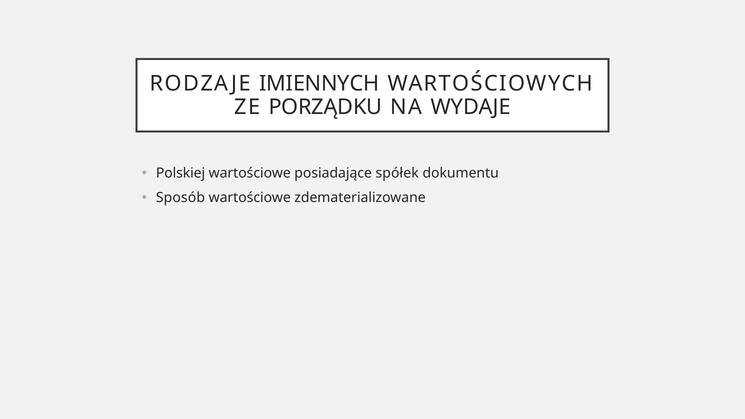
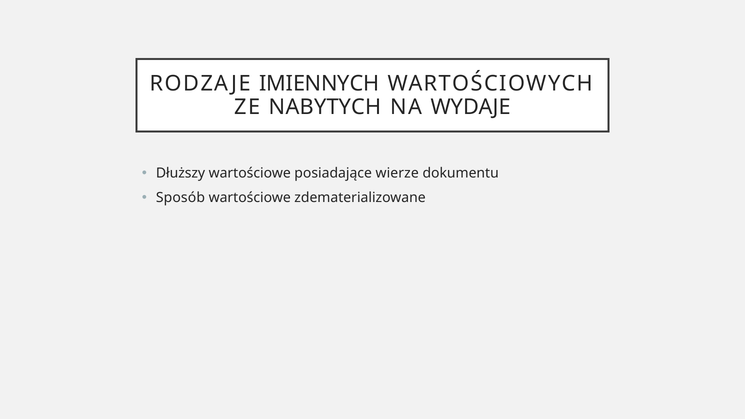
PORZĄDKU: PORZĄDKU -> NABYTYCH (325, 107)
Polskiej: Polskiej -> Dłuższy (181, 173)
spółek: spółek -> wierze (397, 173)
